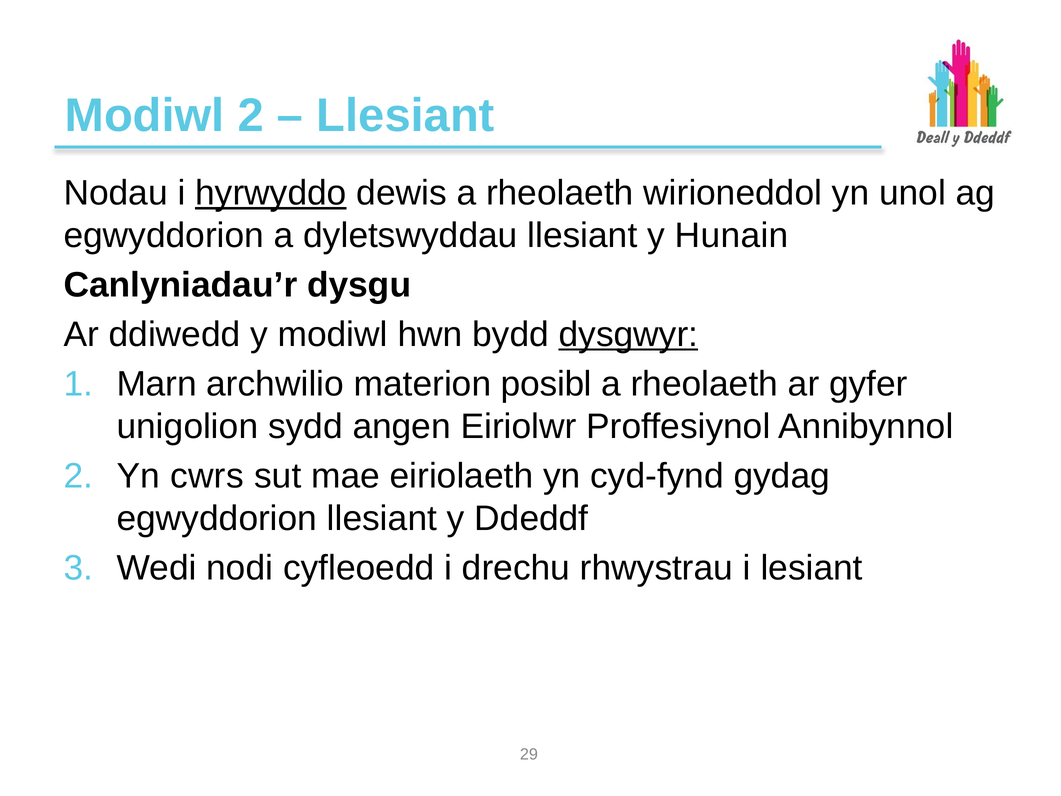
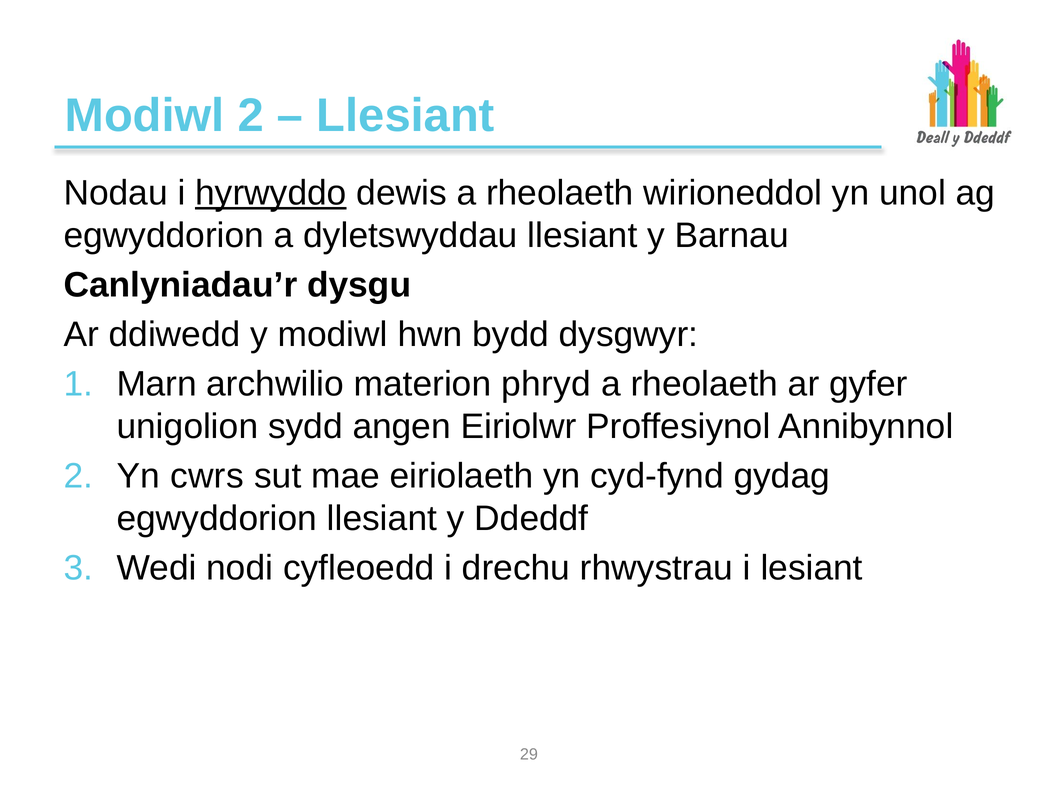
Hunain: Hunain -> Barnau (732, 235)
dysgwyr underline: present -> none (628, 334)
posibl: posibl -> phryd (546, 384)
